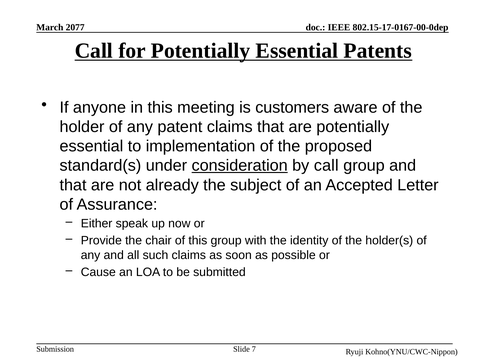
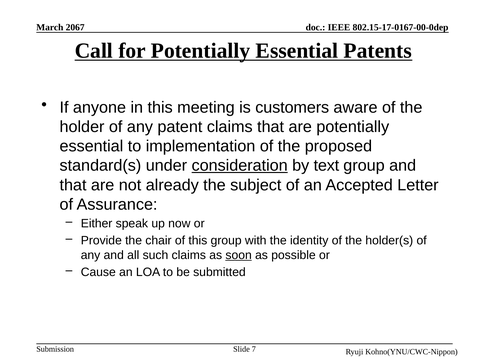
2077: 2077 -> 2067 (75, 27)
by call: call -> text (326, 165)
soon underline: none -> present (239, 255)
